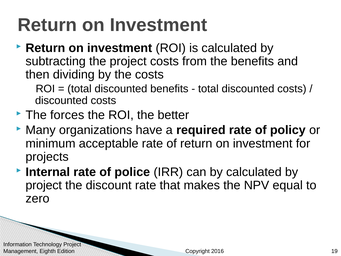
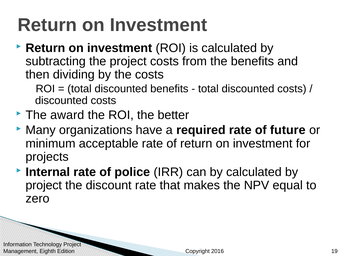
forces: forces -> award (67, 115)
policy: policy -> future (288, 130)
